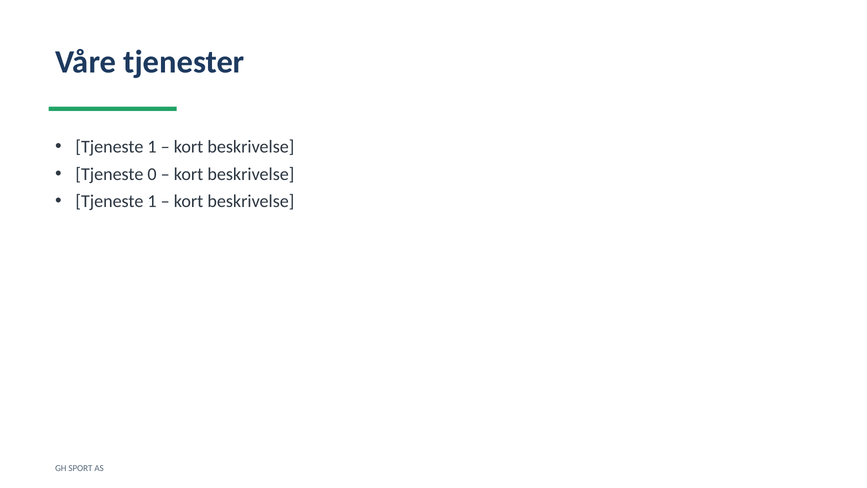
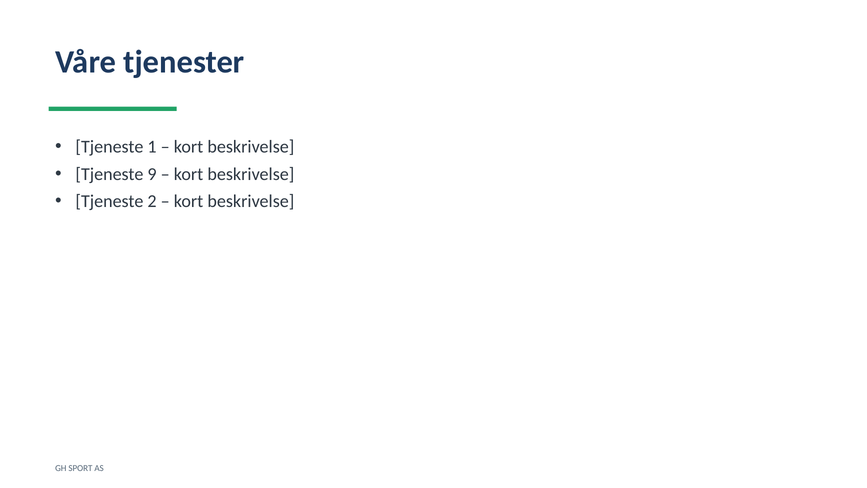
0: 0 -> 9 (152, 174)
1: 1 -> 2 (152, 201)
